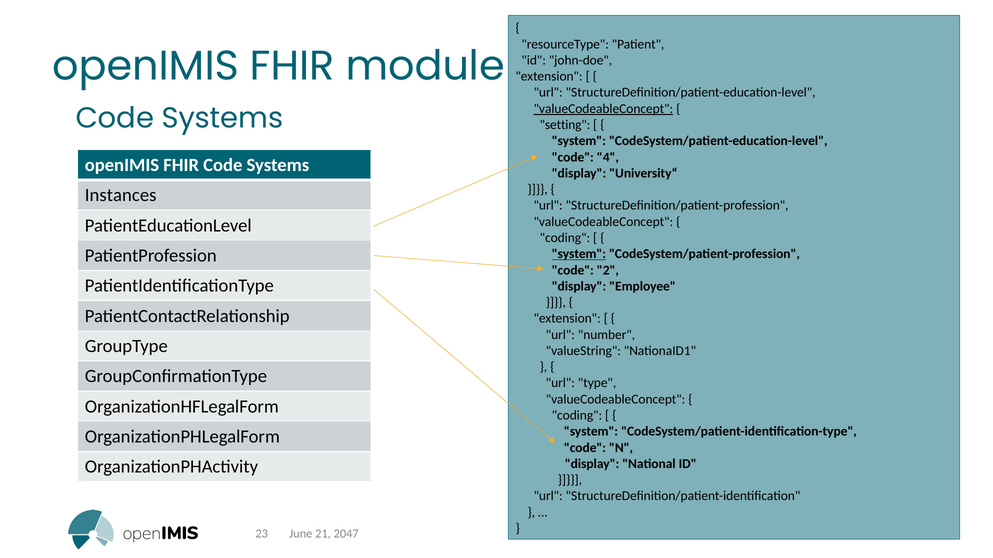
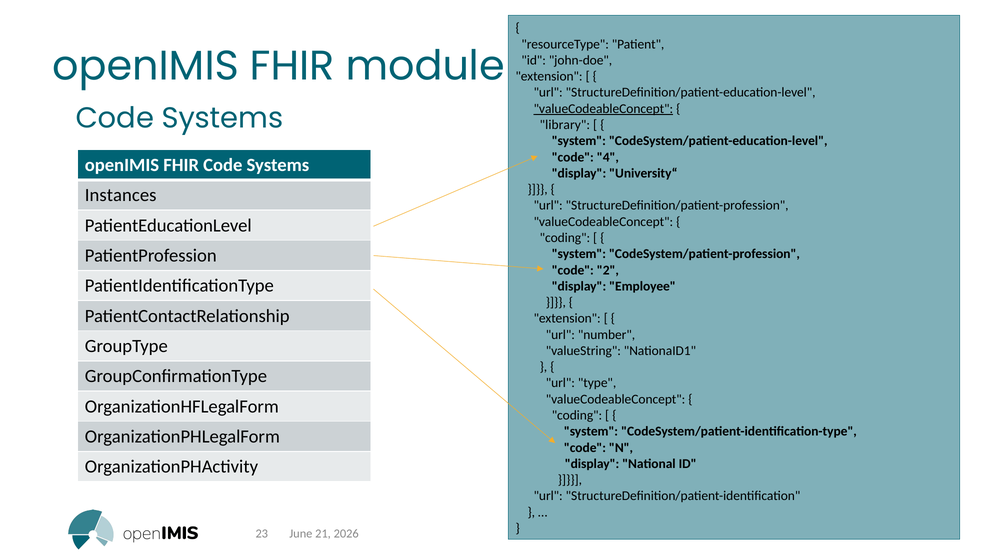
setting: setting -> library (565, 125)
system underline: present -> none (579, 254)
2047: 2047 -> 2026 (346, 534)
